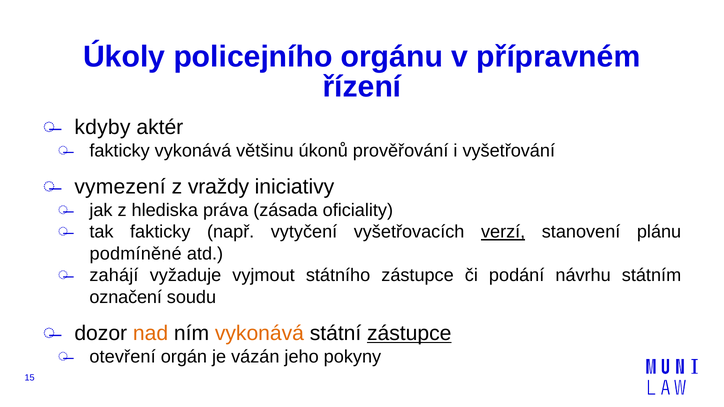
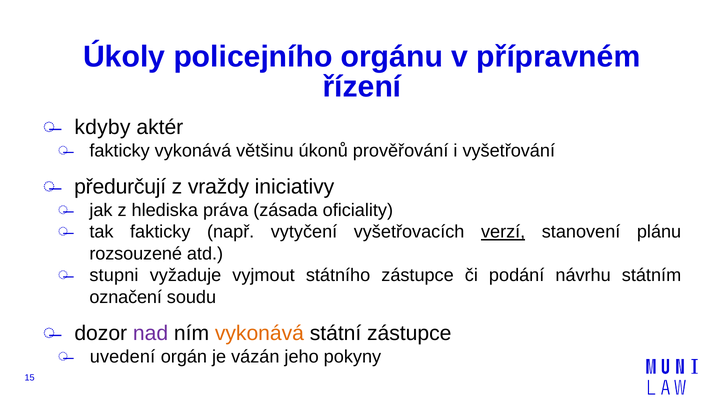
vymezení: vymezení -> předurčují (120, 187)
podmíněné: podmíněné -> rozsouzené (136, 254)
zahájí: zahájí -> stupni (114, 276)
nad colour: orange -> purple (151, 334)
zástupce underline: present -> none (409, 334)
otevření: otevření -> uvedení (123, 357)
